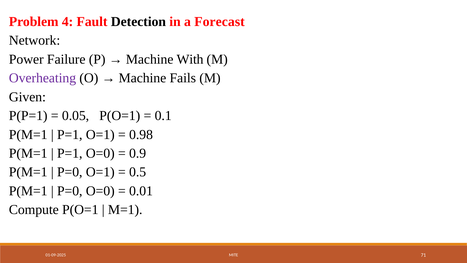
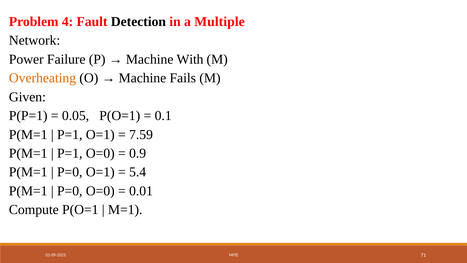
Forecast: Forecast -> Multiple (220, 22)
Overheating colour: purple -> orange (42, 78)
0.98: 0.98 -> 7.59 (141, 134)
0.5: 0.5 -> 5.4 (138, 172)
